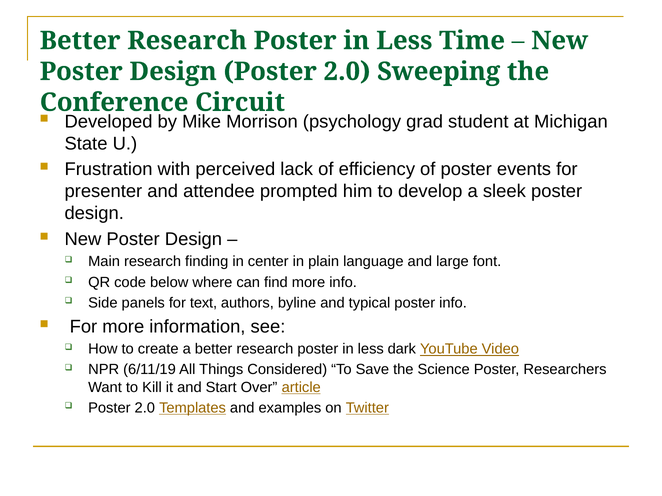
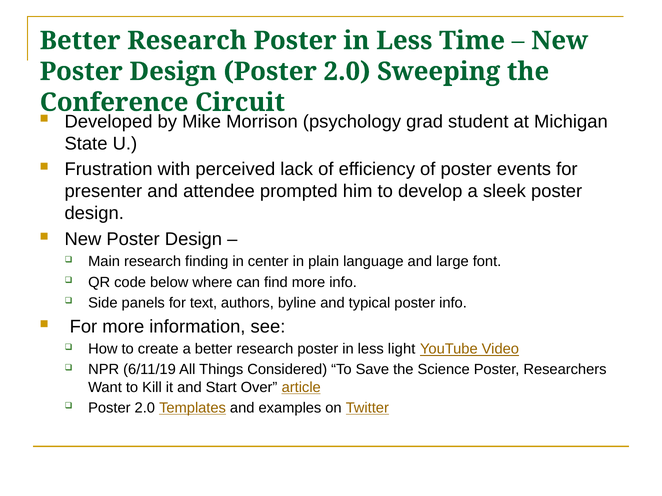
dark: dark -> light (402, 349)
